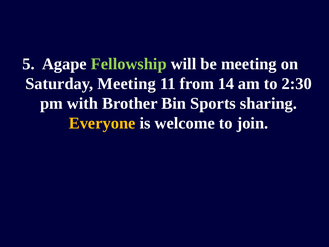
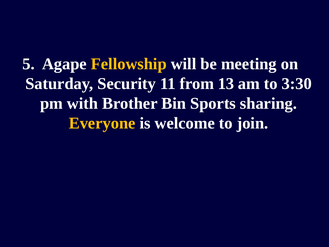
Fellowship colour: light green -> yellow (129, 64)
Saturday Meeting: Meeting -> Security (127, 84)
14: 14 -> 13 (226, 84)
2:30: 2:30 -> 3:30 (297, 84)
